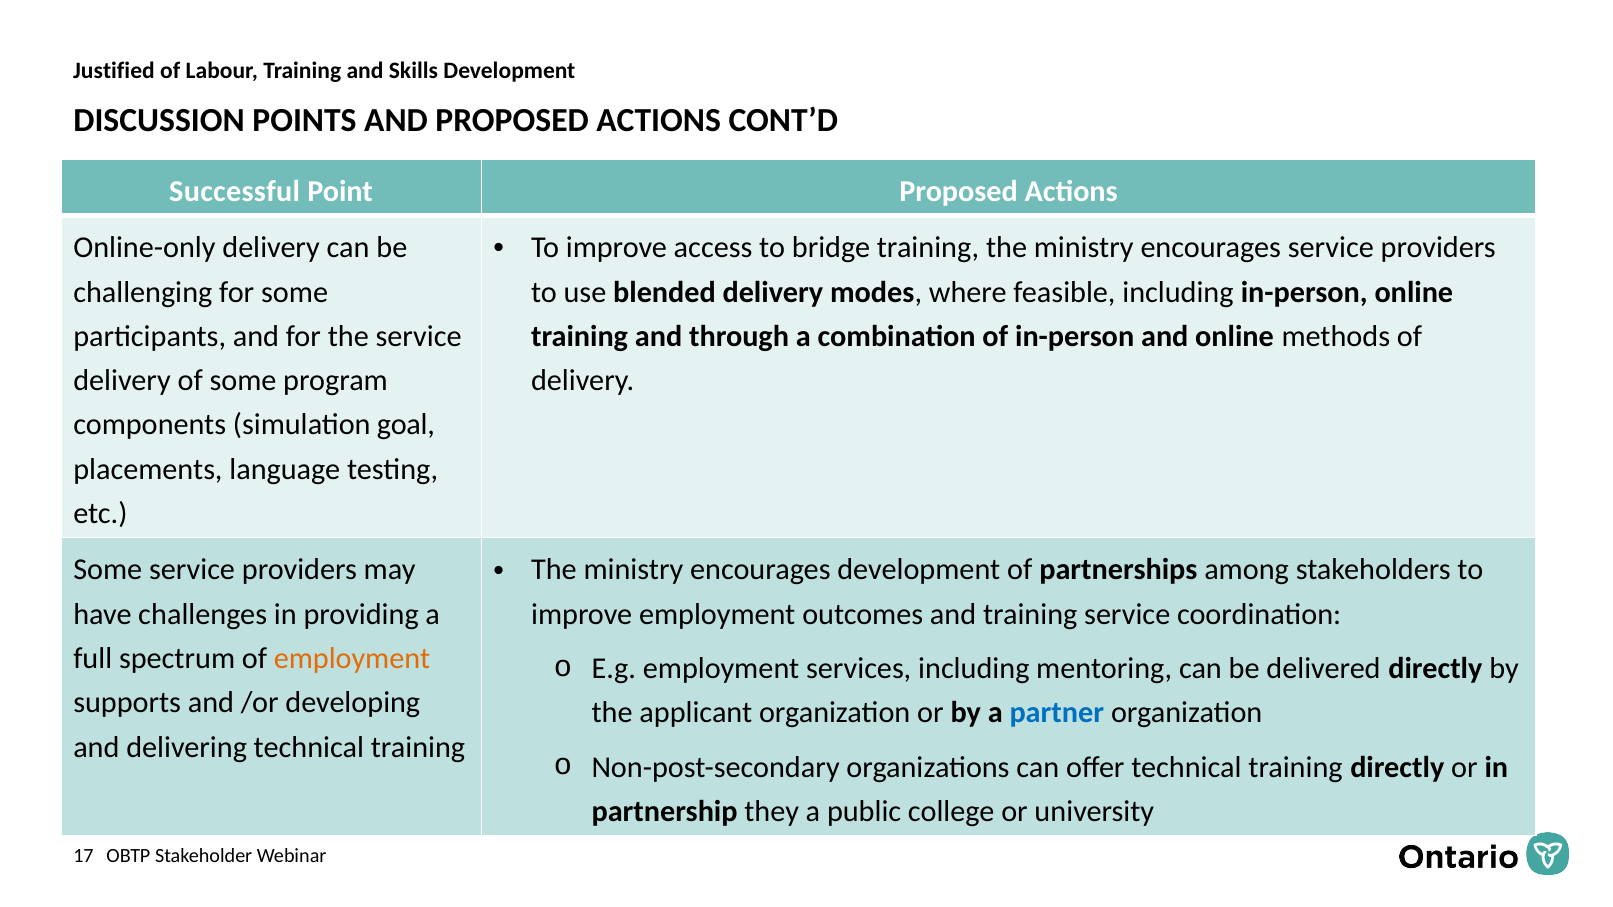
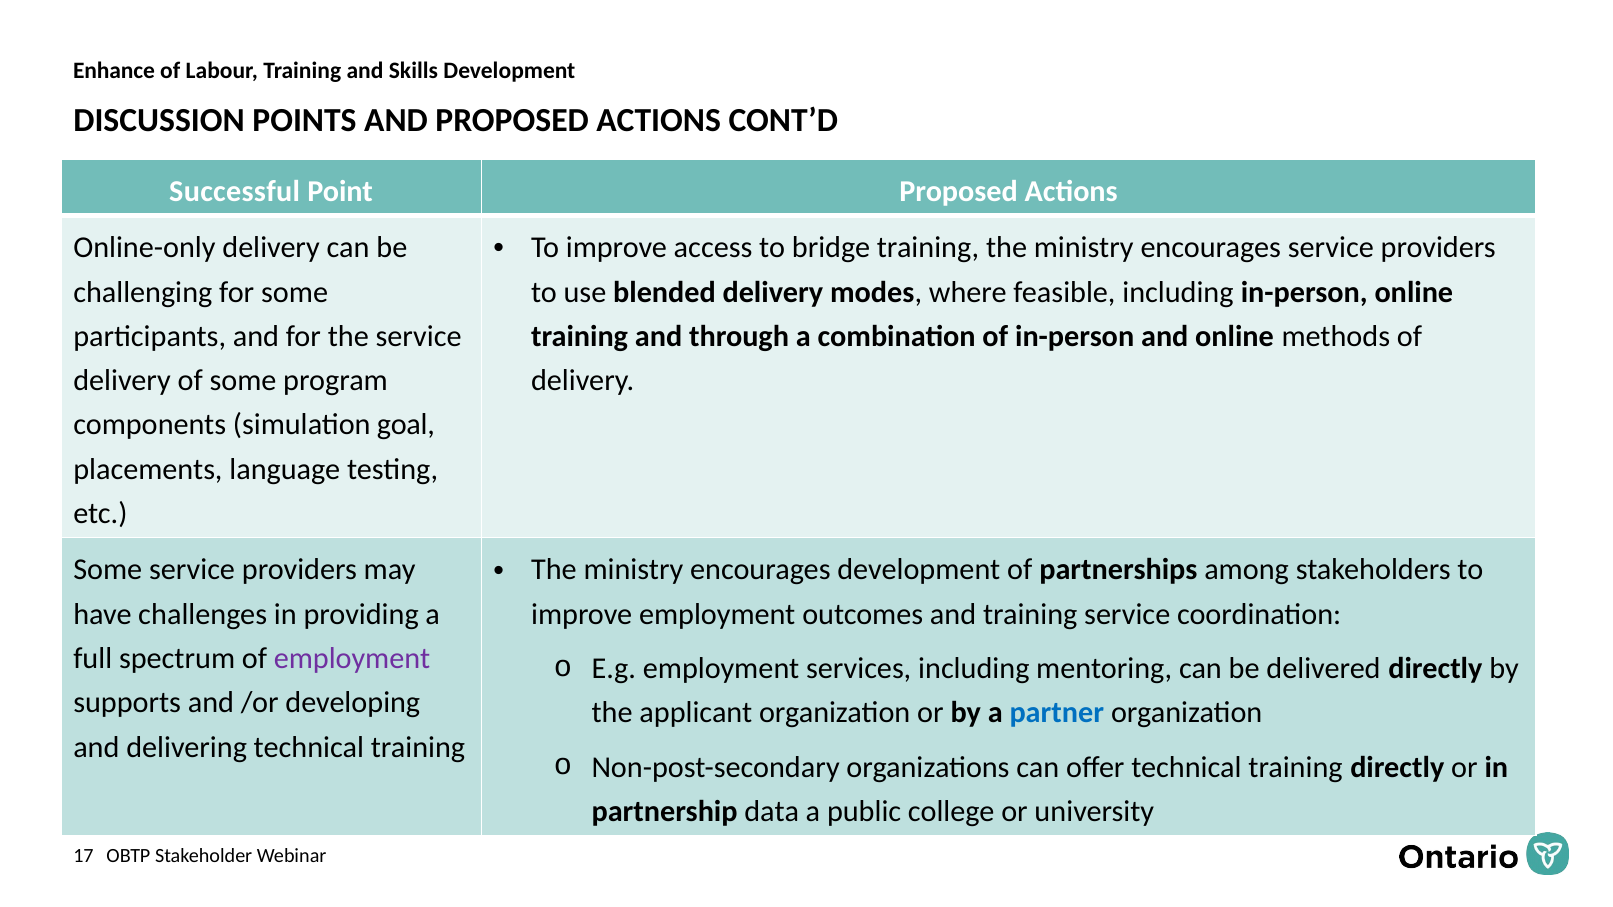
Justified: Justified -> Enhance (114, 70)
employment colour: orange -> purple (352, 659)
they: they -> data (772, 812)
